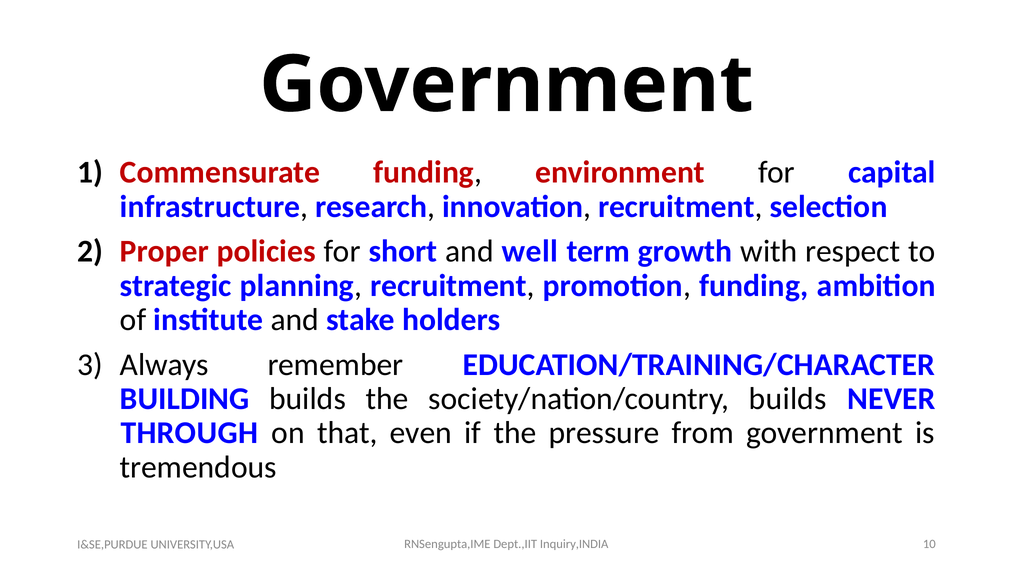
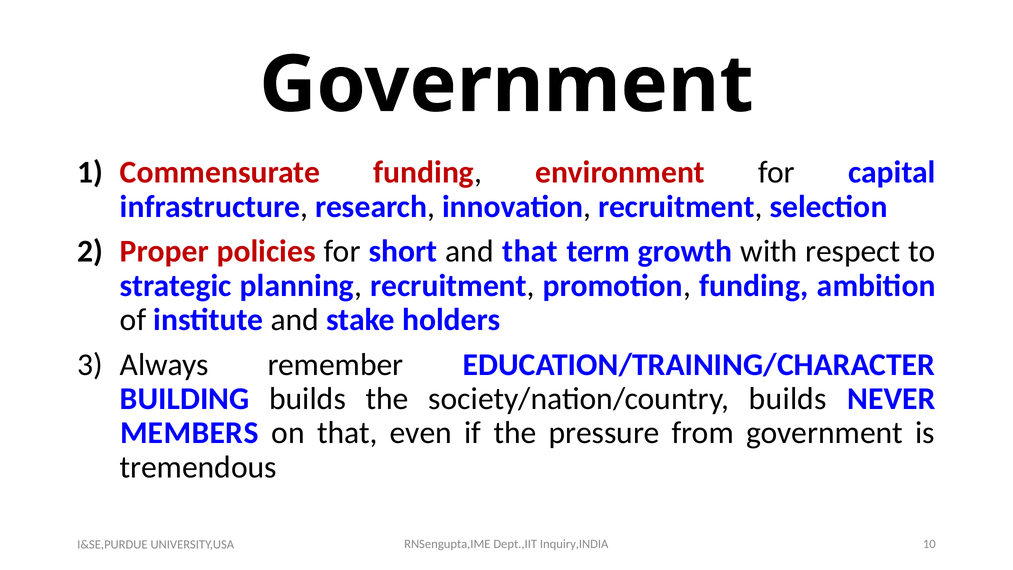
and well: well -> that (530, 251)
THROUGH: THROUGH -> MEMBERS (189, 433)
